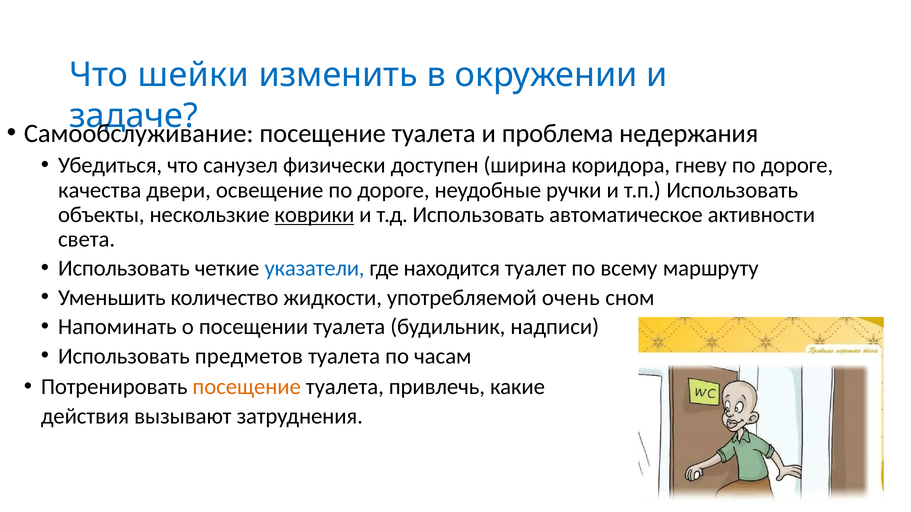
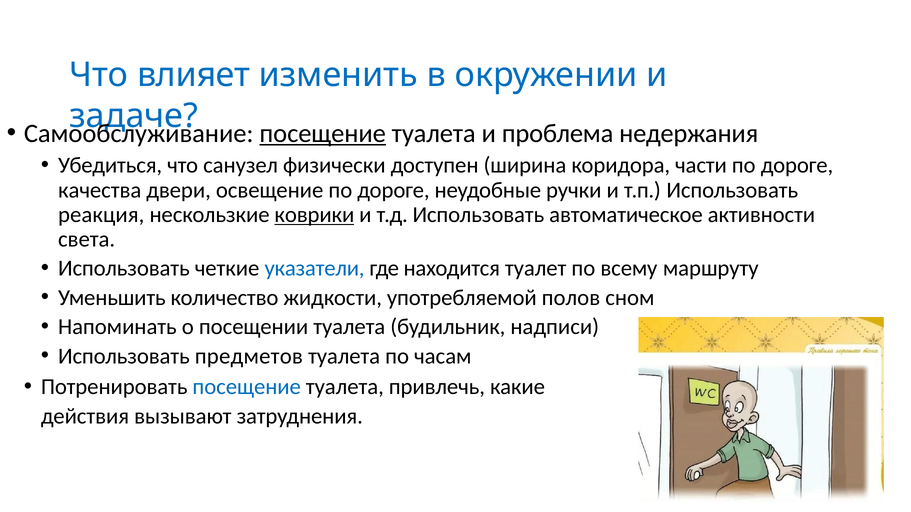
шейки: шейки -> влияет (194, 75)
посещение underline: none -> present (323, 134)
гневу: гневу -> части (701, 166)
объекты: объекты -> реакция (101, 215)
очень: очень -> полов (571, 298)
посещение colour: orange -> blue (247, 387)
